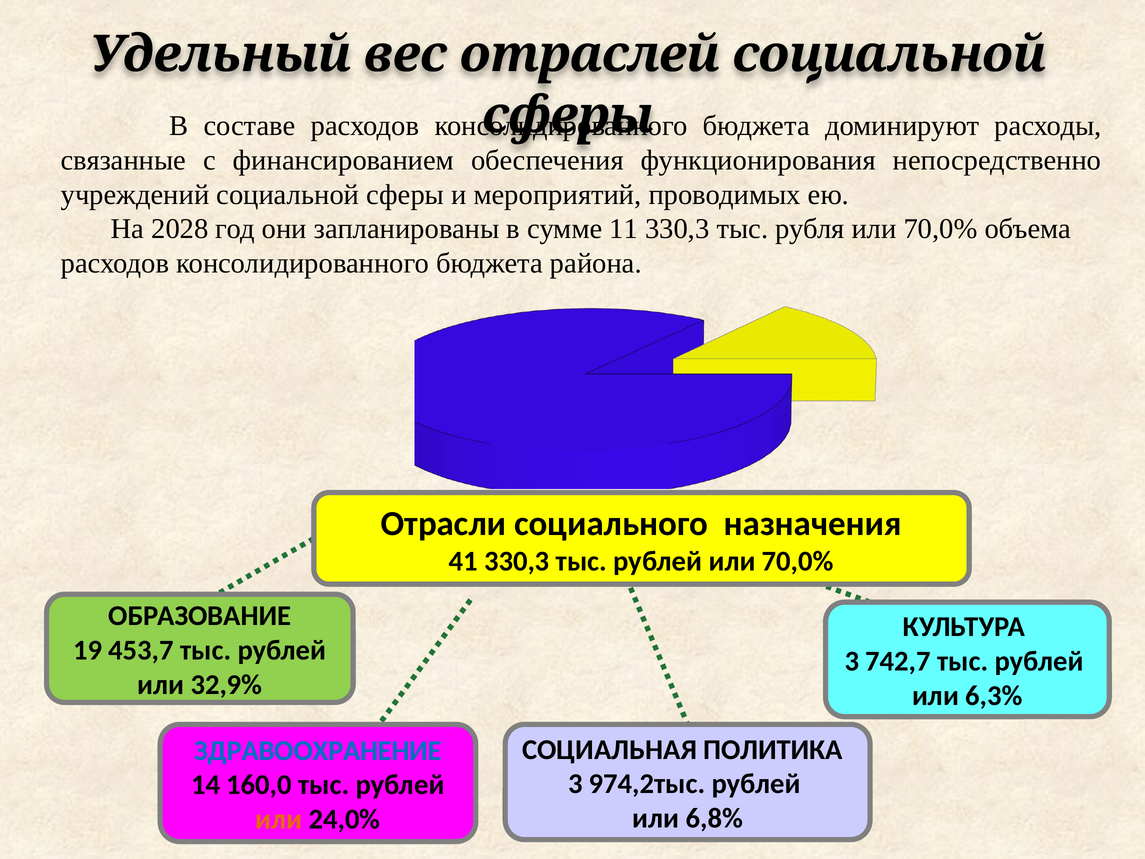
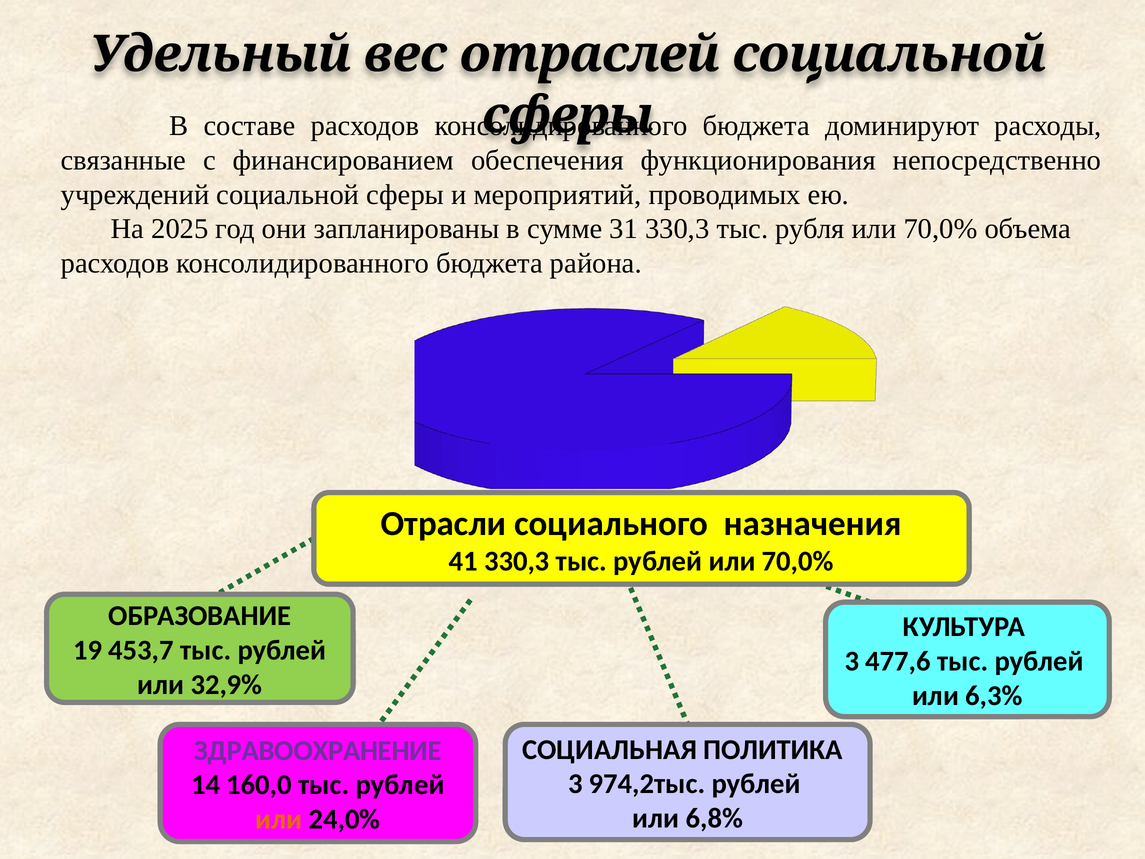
2028: 2028 -> 2025 (180, 229)
11: 11 -> 31 (624, 229)
742,7: 742,7 -> 477,6 (898, 661)
ЗДРАВООХРАНЕНИЕ colour: blue -> purple (318, 750)
